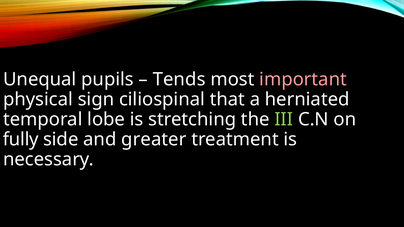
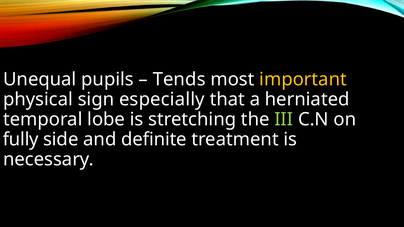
important colour: pink -> yellow (303, 79)
ciliospinal: ciliospinal -> especially (162, 99)
greater: greater -> definite (154, 139)
